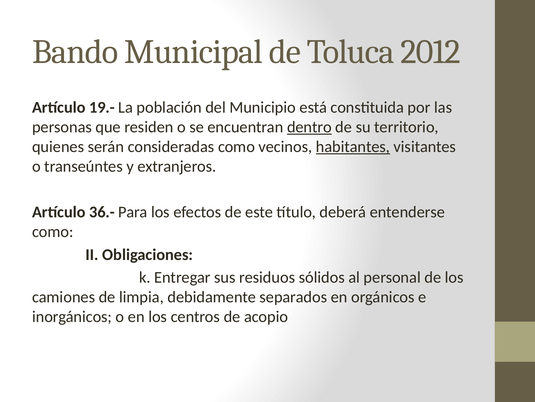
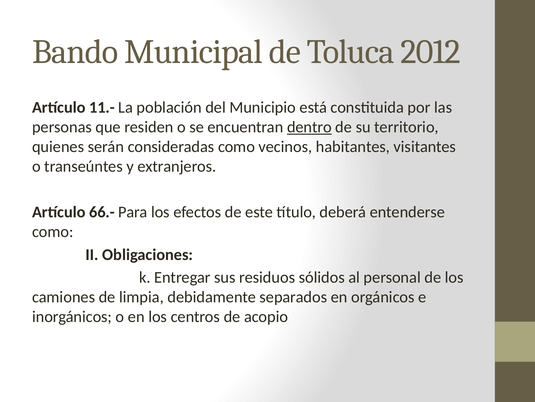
19.-: 19.- -> 11.- (102, 107)
habitantes underline: present -> none (353, 146)
36.-: 36.- -> 66.- (102, 212)
